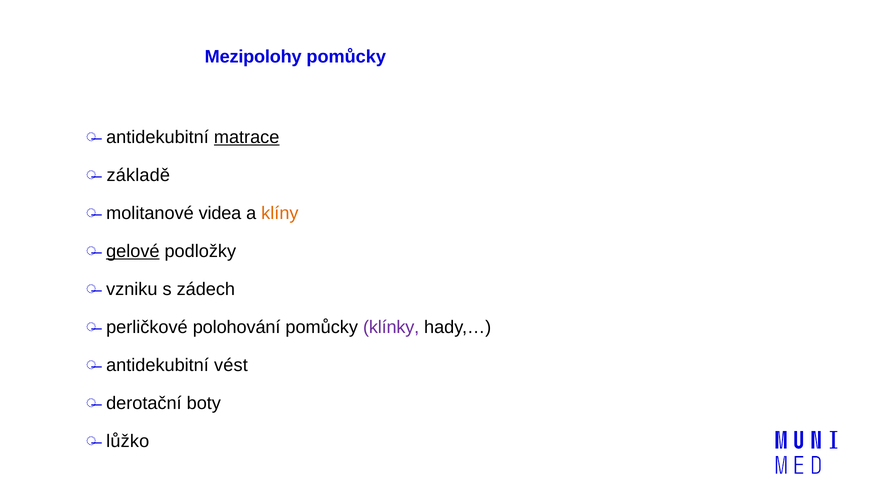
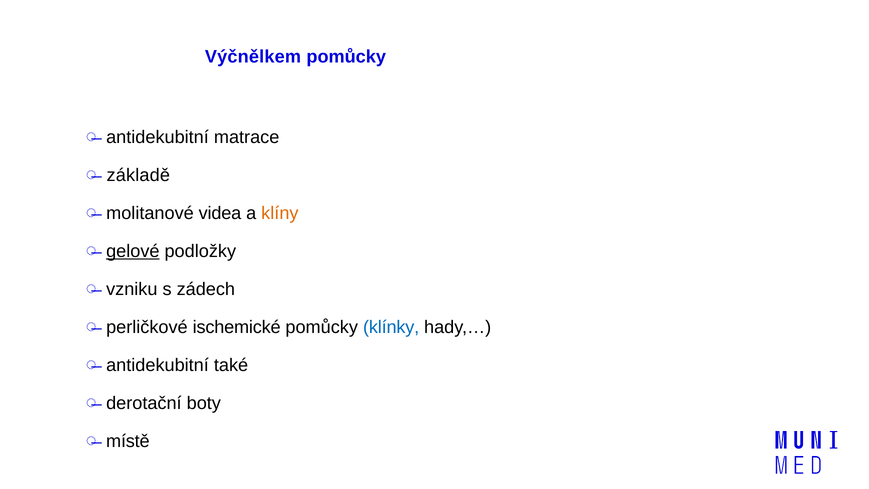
Mezipolohy: Mezipolohy -> Výčnělkem (253, 57)
matrace underline: present -> none (247, 137)
polohování: polohování -> ischemické (237, 327)
klínky colour: purple -> blue (391, 327)
vést: vést -> také (231, 365)
lůžko: lůžko -> místě (128, 441)
